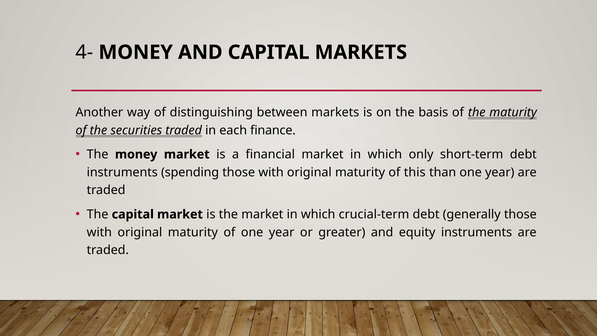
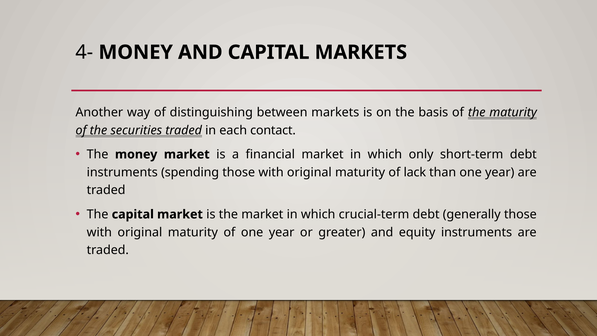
finance: finance -> contact (273, 130)
this: this -> lack (415, 172)
